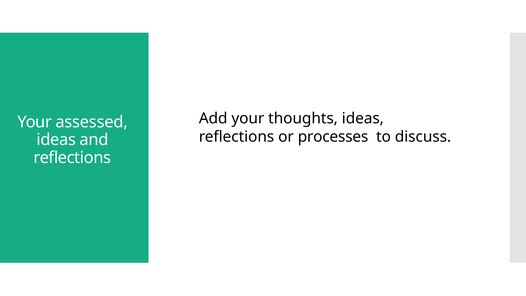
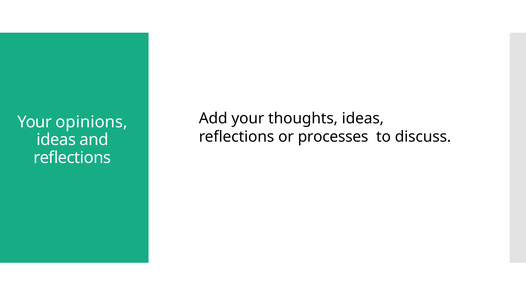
assessed: assessed -> opinions (91, 122)
